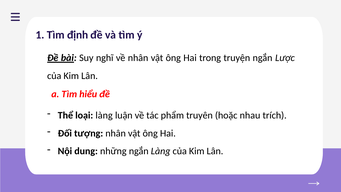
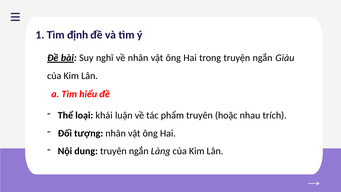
Lược: Lược -> Giàu (285, 58)
loại làng: làng -> khái (104, 115)
dung những: những -> truyên (113, 151)
